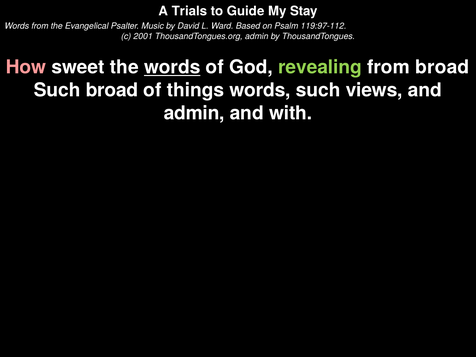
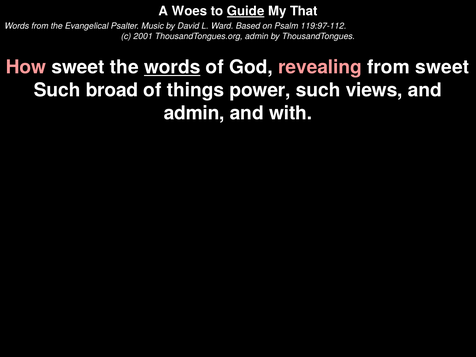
Trials: Trials -> Woes (190, 11)
Guide underline: none -> present (246, 11)
Stay: Stay -> That (304, 11)
revealing colour: light green -> pink (320, 67)
from broad: broad -> sweet (442, 67)
things words: words -> power (260, 90)
